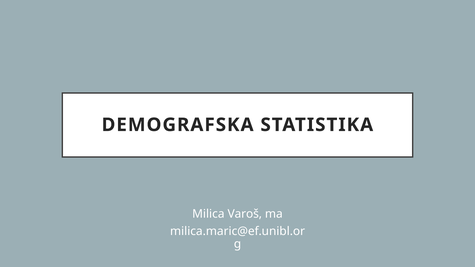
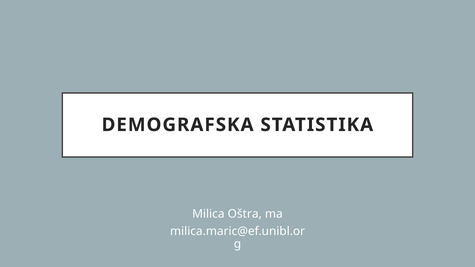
Varoš: Varoš -> Oštra (245, 214)
